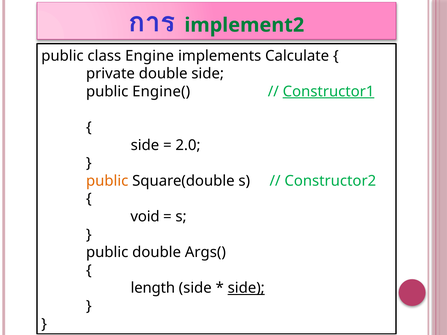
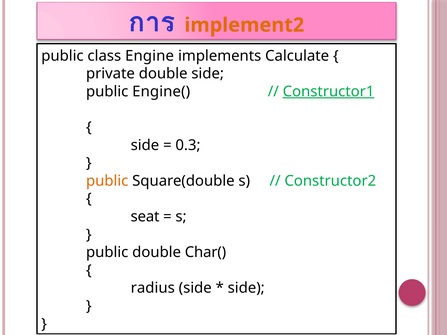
implement2 colour: green -> orange (244, 25)
2.0: 2.0 -> 0.3 (188, 145)
void: void -> seat (145, 217)
Args(: Args( -> Char( (205, 253)
length: length -> radius (153, 288)
side underline: present -> none (246, 288)
